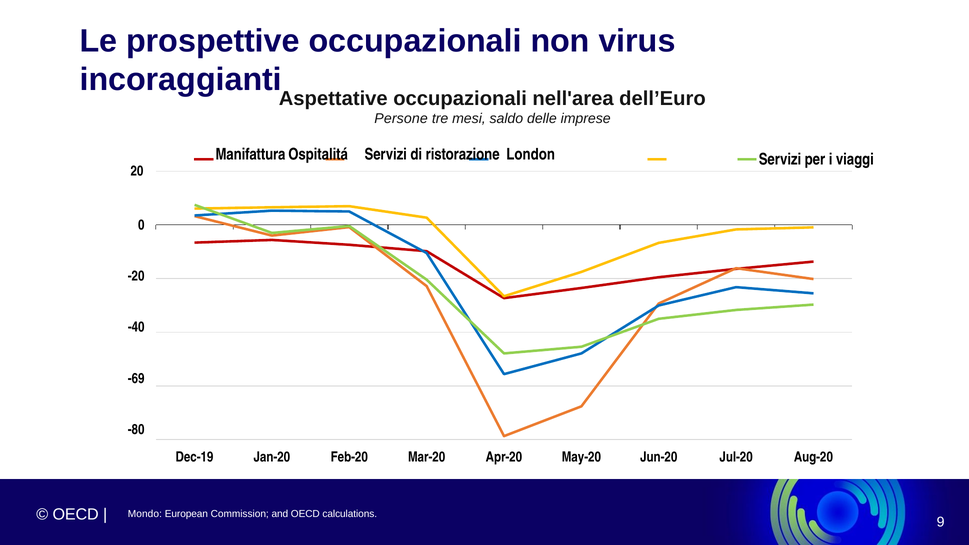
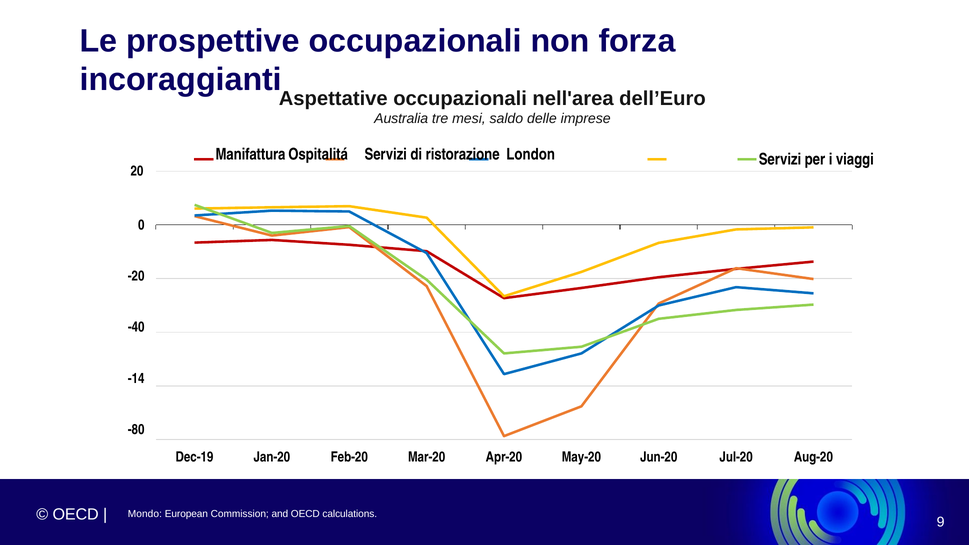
virus: virus -> forza (637, 41)
Persone: Persone -> Australia (401, 119)
-69: -69 -> -14 (136, 378)
